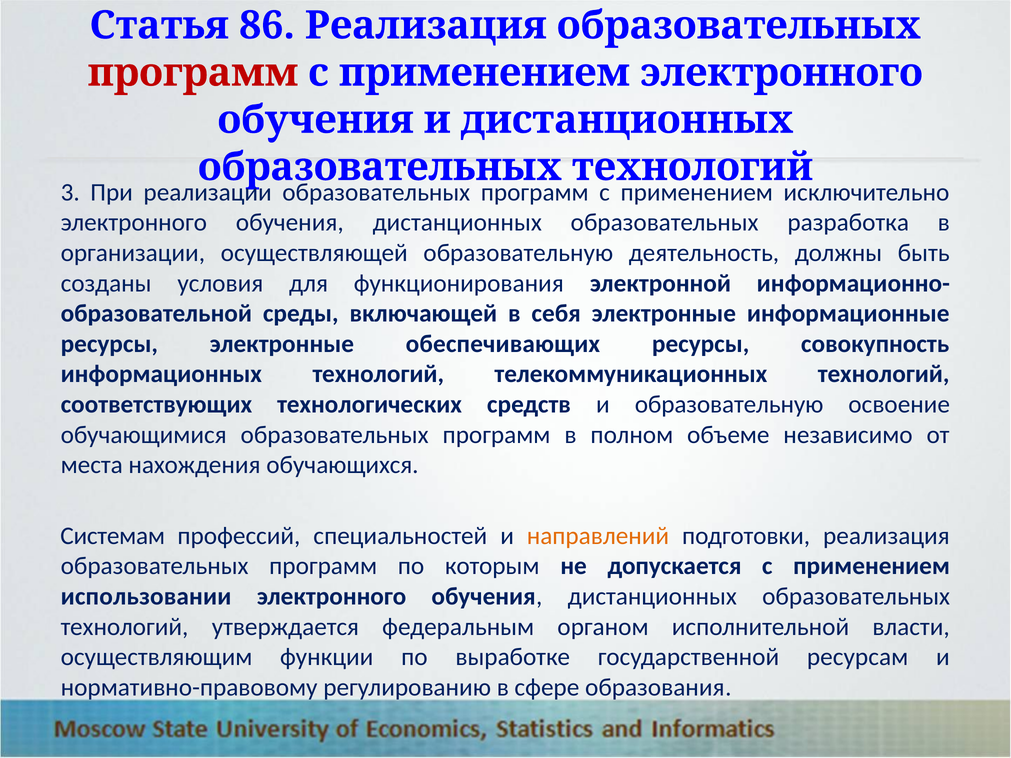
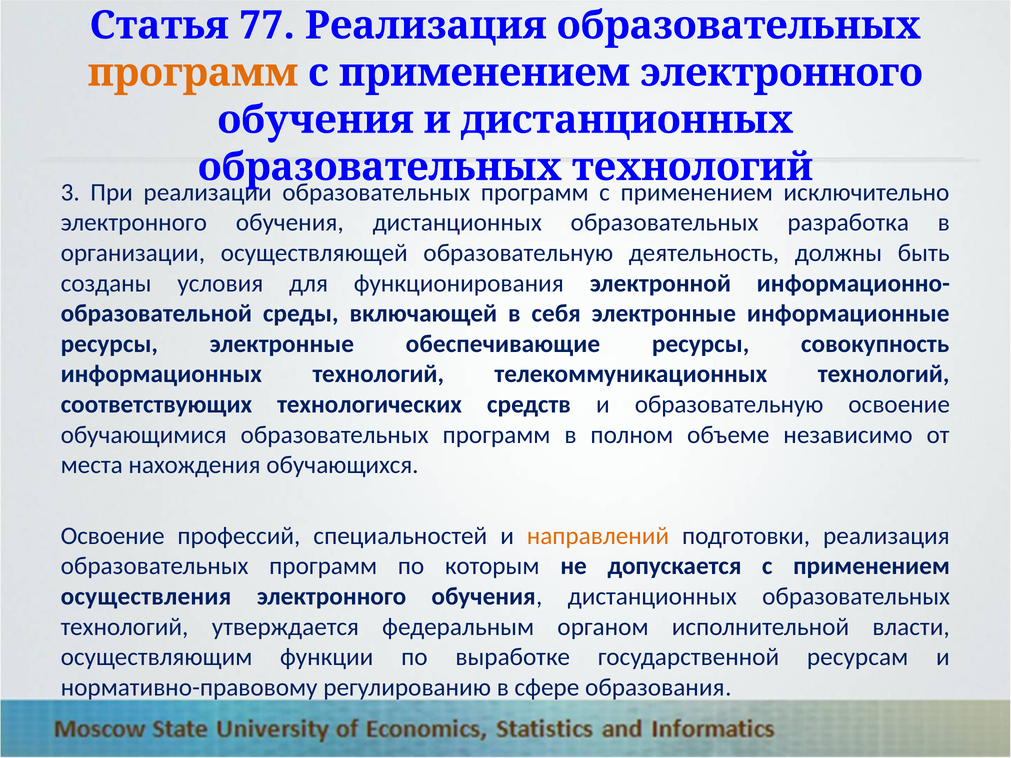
86: 86 -> 77 (267, 25)
программ colour: red -> orange (193, 73)
обеспечивающих: обеспечивающих -> обеспечивающие (503, 344)
Системам: Системам -> Освоение (113, 536)
использовании: использовании -> осуществления (146, 597)
